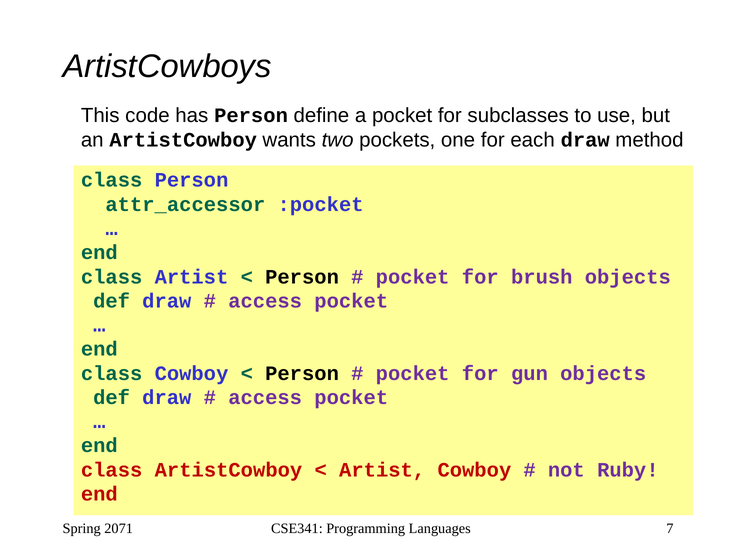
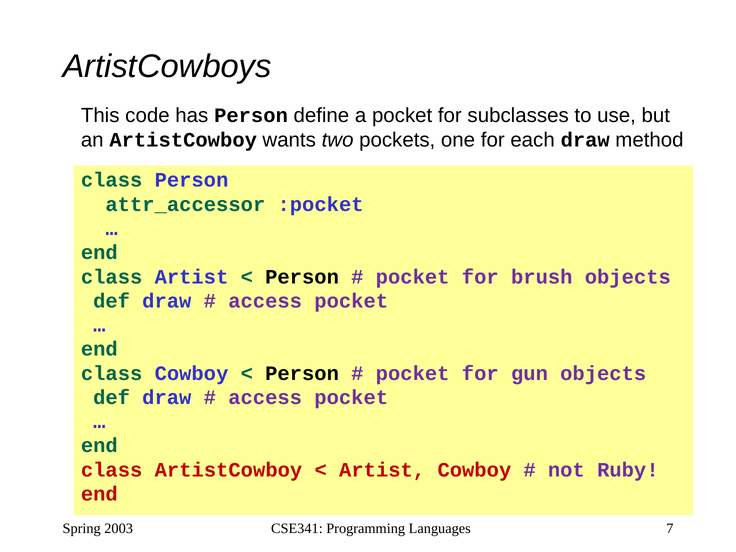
2071: 2071 -> 2003 (119, 528)
